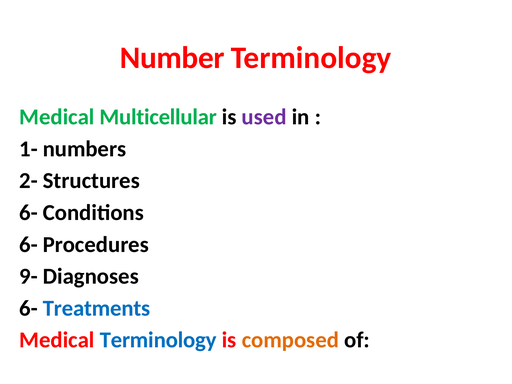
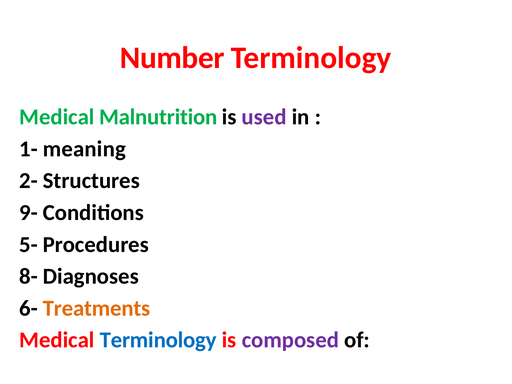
Multicellular: Multicellular -> Malnutrition (158, 117)
numbers: numbers -> meaning (84, 149)
6-: 6- -> 9- (28, 213)
6-: 6- -> 5- (28, 245)
9-: 9- -> 8- (28, 276)
Treatments colour: blue -> orange (97, 308)
composed colour: orange -> purple (290, 340)
